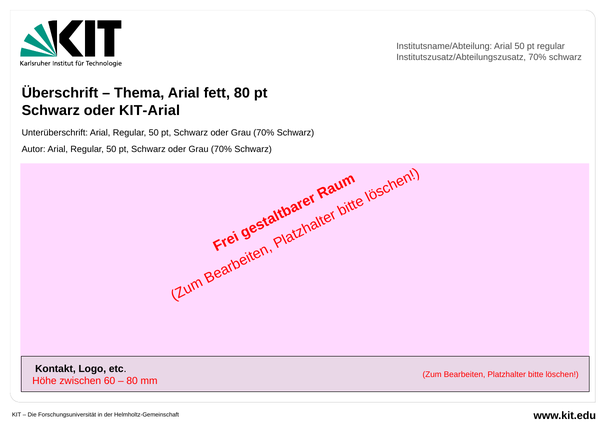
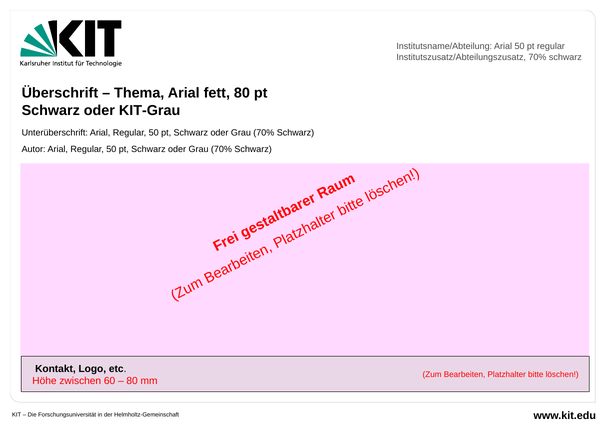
KIT-Arial: KIT-Arial -> KIT-Grau (150, 110)
